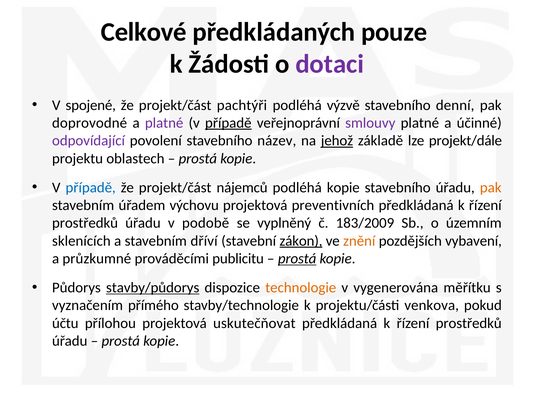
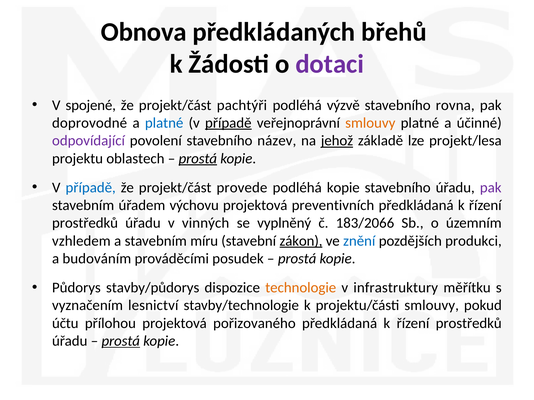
Celkové: Celkové -> Obnova (144, 32)
pouze: pouze -> břehů (394, 32)
denní: denní -> rovna (455, 105)
platné colour: purple -> blue (164, 123)
smlouvy colour: purple -> orange (370, 123)
projekt/dále: projekt/dále -> projekt/lesa (465, 141)
prostá underline: none -> present (198, 159)
nájemců: nájemců -> provede (242, 188)
pak colour: orange -> purple (491, 188)
podobě: podobě -> vinných (206, 223)
183/2009: 183/2009 -> 183/2066 (365, 223)
sklenících: sklenících -> vzhledem (81, 241)
dříví: dříví -> míru (204, 241)
znění colour: orange -> blue (359, 241)
vybavení: vybavení -> produkci (473, 241)
průzkumné: průzkumné -> budováním (97, 259)
publicitu: publicitu -> posudek (238, 259)
prostá underline: present -> none (297, 259)
stavby/půdorys underline: present -> none (153, 288)
vygenerována: vygenerována -> infrastruktury (396, 288)
přímého: přímého -> lesnictví (153, 306)
projektu/části venkova: venkova -> smlouvy (432, 306)
uskutečňovat: uskutečňovat -> pořizovaného (254, 324)
prostá underline: none -> present (121, 341)
